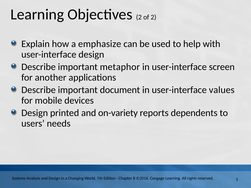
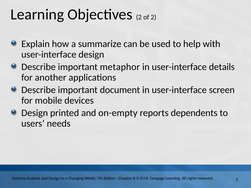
emphasize: emphasize -> summarize (100, 44)
screen: screen -> details (222, 67)
values: values -> screen (222, 90)
on-variety: on-variety -> on-empty (118, 113)
